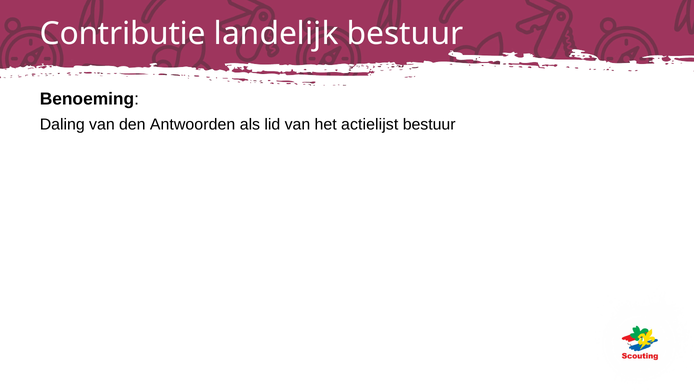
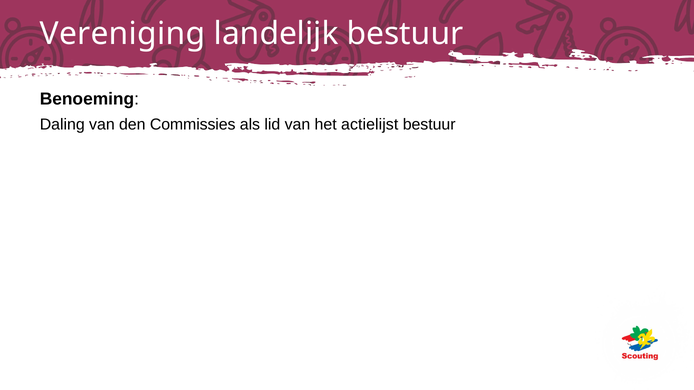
Contributie: Contributie -> Vereniging (123, 34)
Antwoorden: Antwoorden -> Commissies (193, 124)
